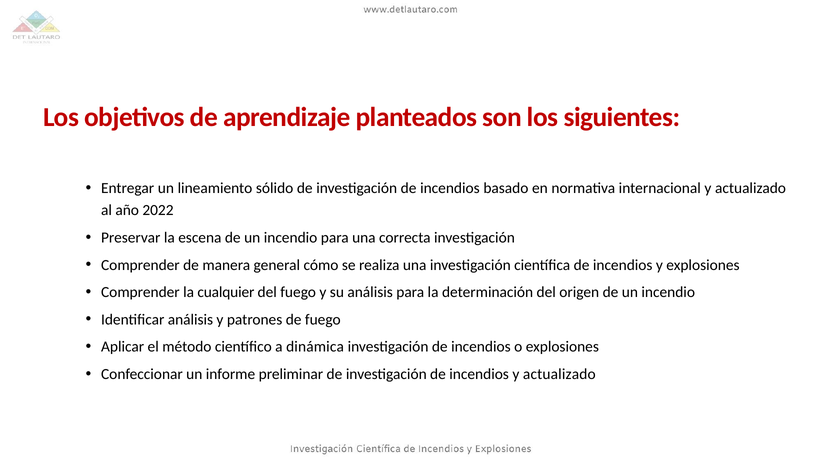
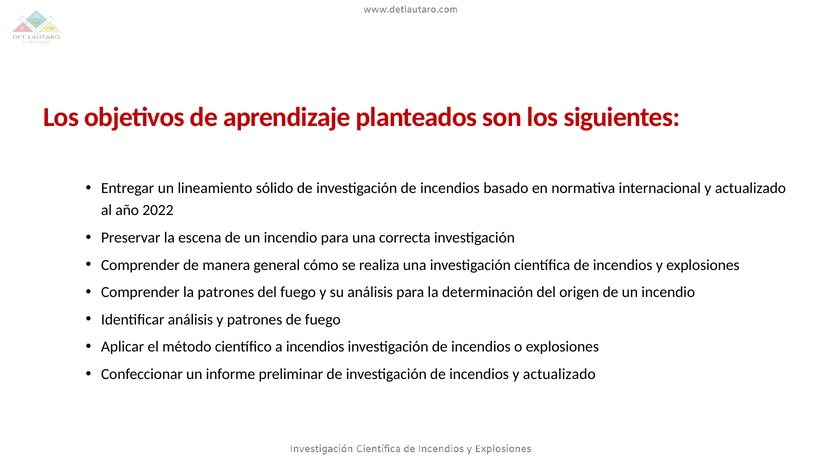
la cualquier: cualquier -> patrones (226, 292)
a dinámica: dinámica -> incendios (315, 347)
